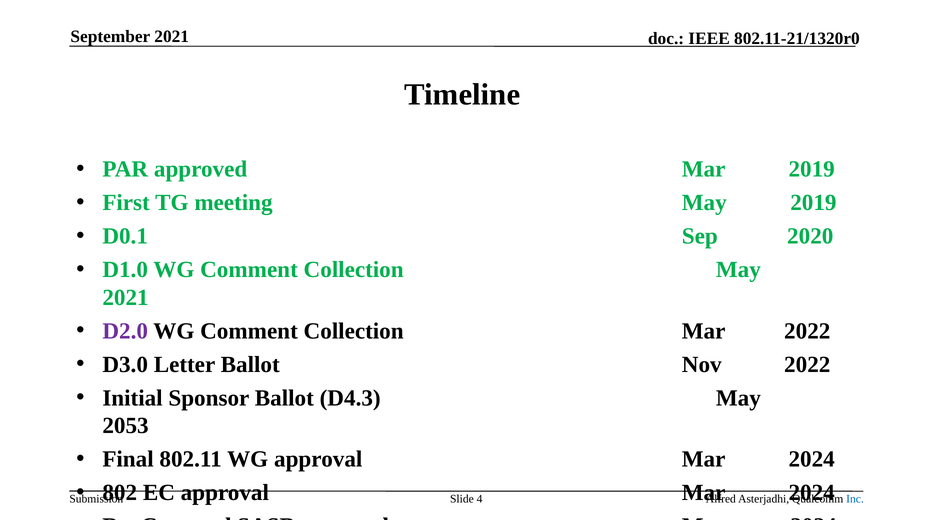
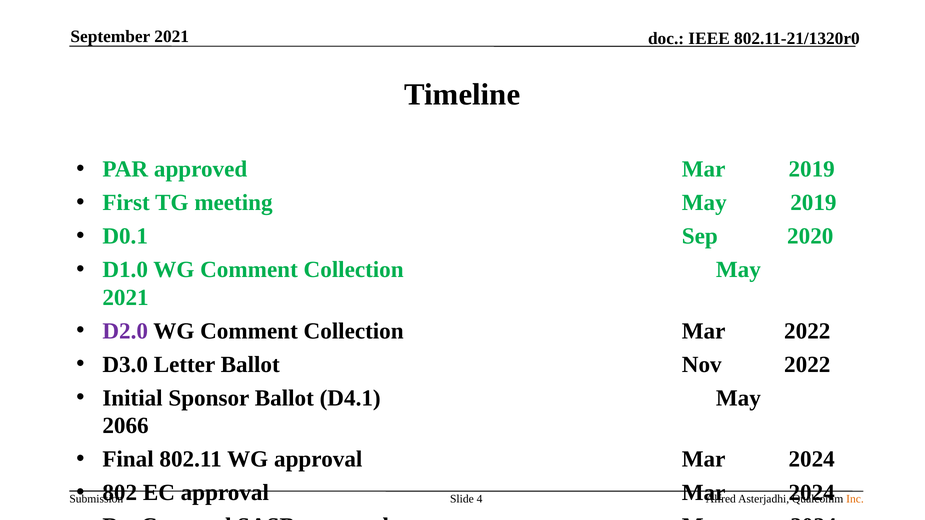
D4.3: D4.3 -> D4.1 (350, 398)
2053: 2053 -> 2066 (126, 426)
Inc colour: blue -> orange (855, 499)
